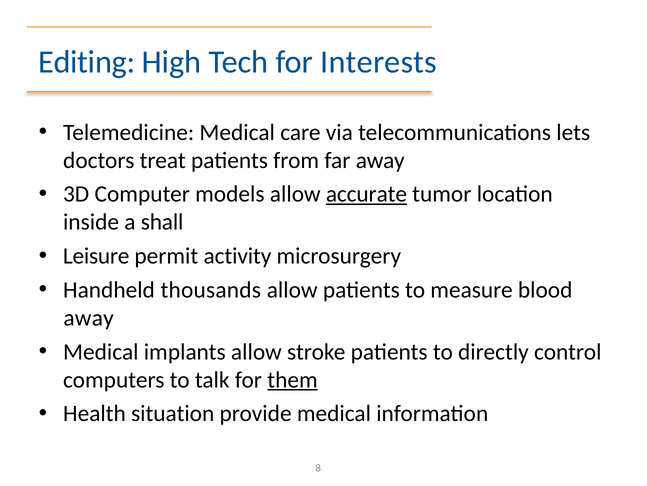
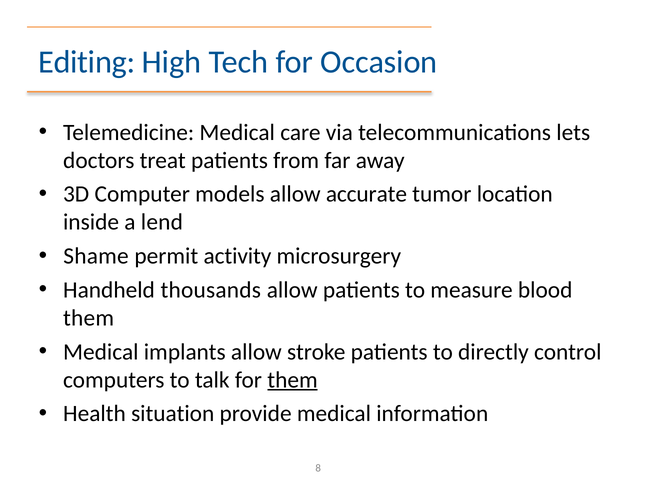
Interests: Interests -> Occasion (379, 62)
accurate underline: present -> none (366, 194)
shall: shall -> lend (162, 222)
Leisure: Leisure -> Shame (96, 256)
away: away -> them (89, 317)
